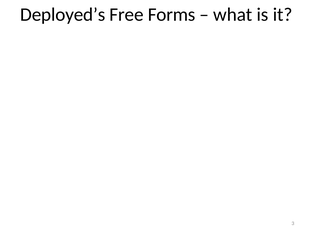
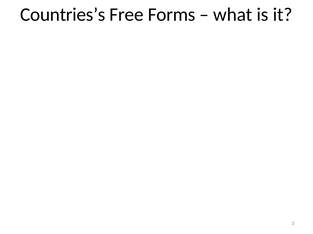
Deployed’s: Deployed’s -> Countries’s (63, 15)
